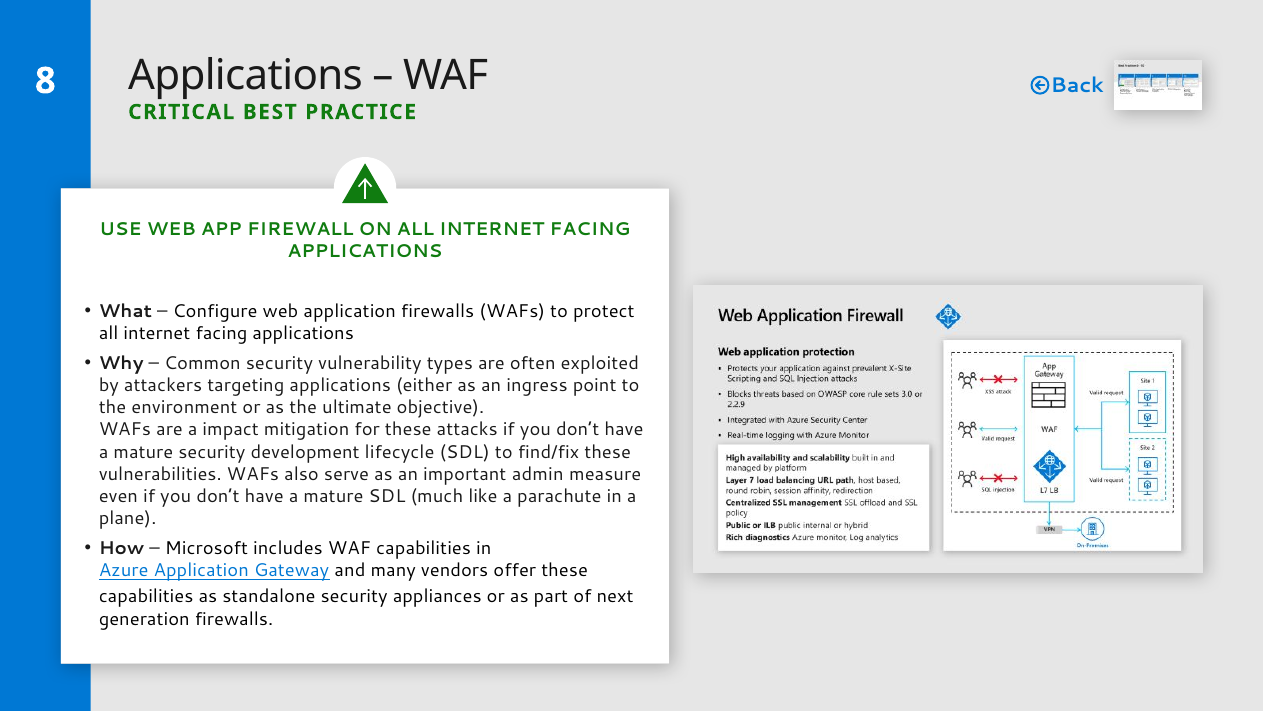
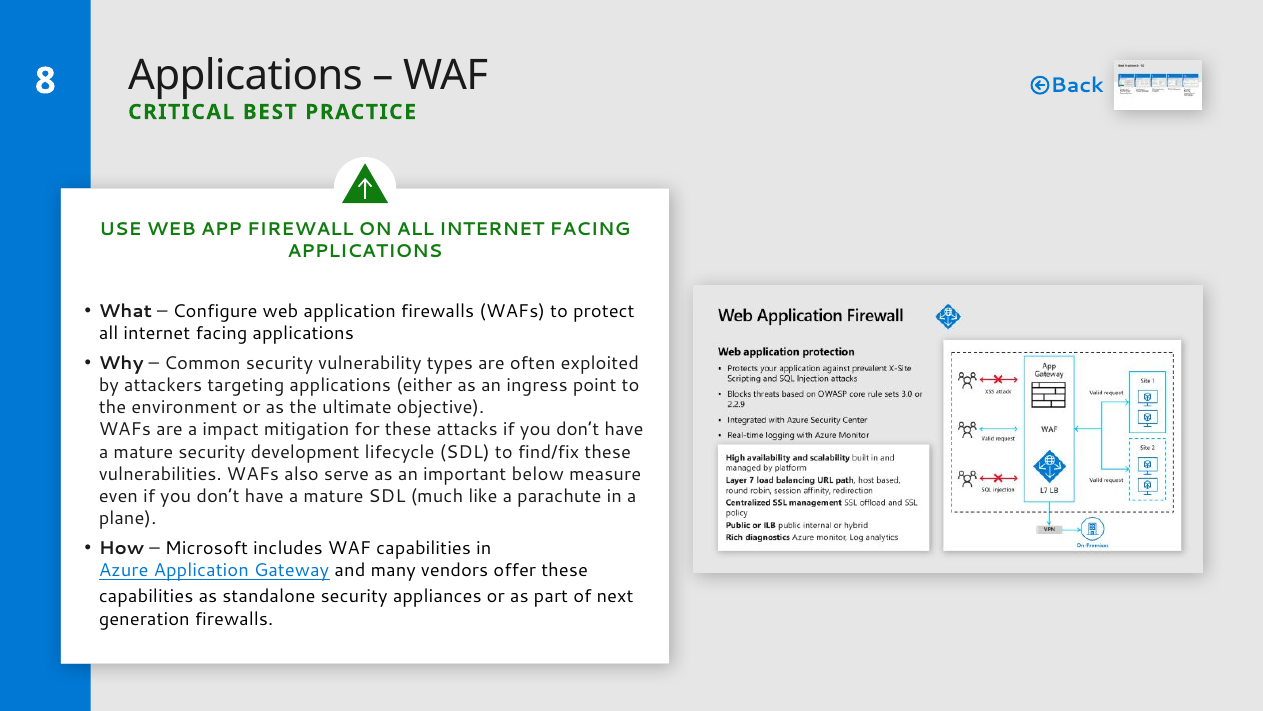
admin: admin -> below (538, 474)
